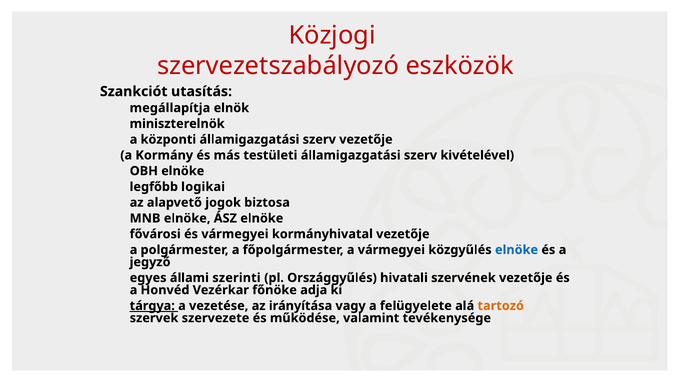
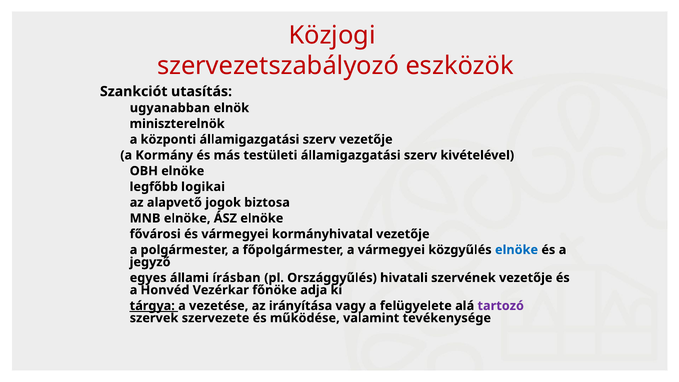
megállapítja: megállapítja -> ugyanabban (170, 108)
szerinti: szerinti -> írásban (236, 278)
tartozó colour: orange -> purple (501, 306)
